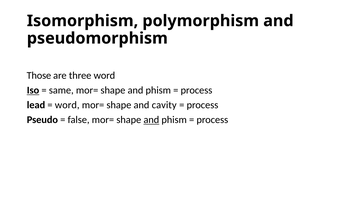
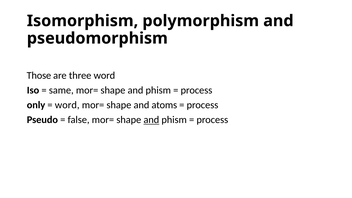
Iso underline: present -> none (33, 90)
lead: lead -> only (36, 105)
cavity: cavity -> atoms (164, 105)
